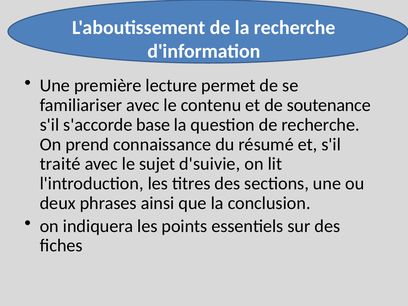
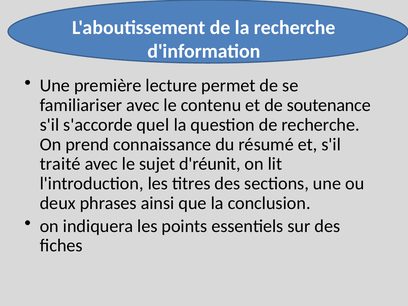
base: base -> quel (153, 125)
d'suivie: d'suivie -> d'réunit (210, 164)
